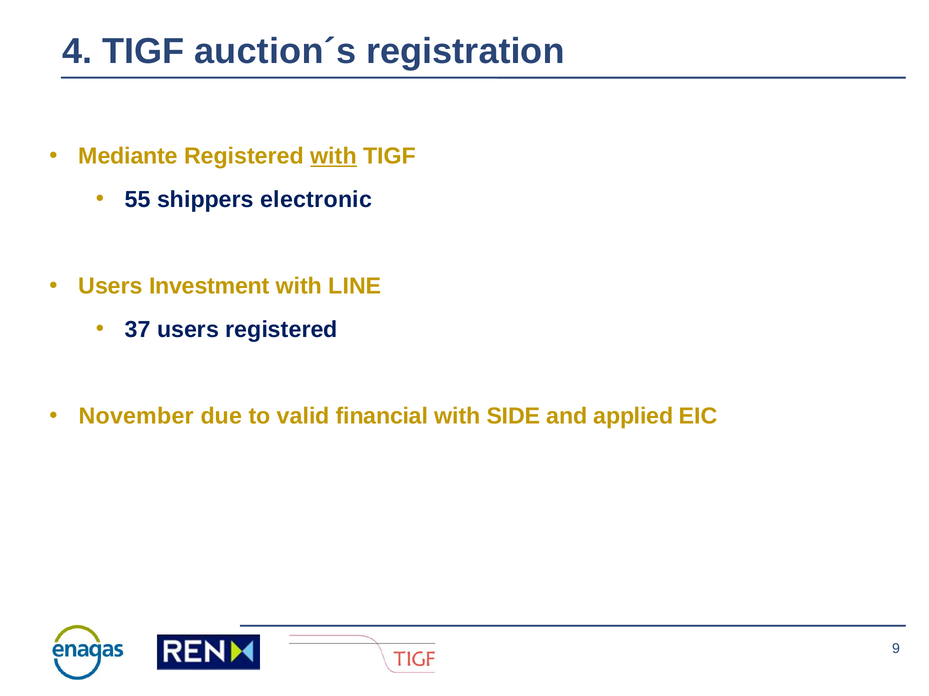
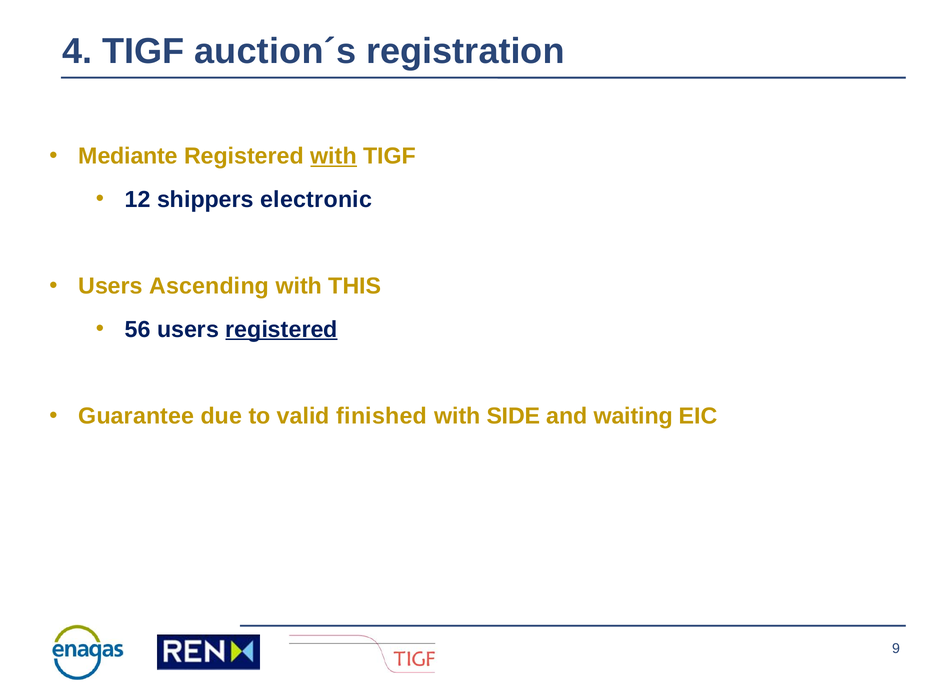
55: 55 -> 12 (138, 200)
Investment: Investment -> Ascending (209, 286)
LINE: LINE -> THIS (355, 286)
37: 37 -> 56 (138, 330)
registered underline: none -> present (282, 330)
November: November -> Guarantee (136, 417)
financial: financial -> finished (382, 417)
applied: applied -> waiting (633, 417)
